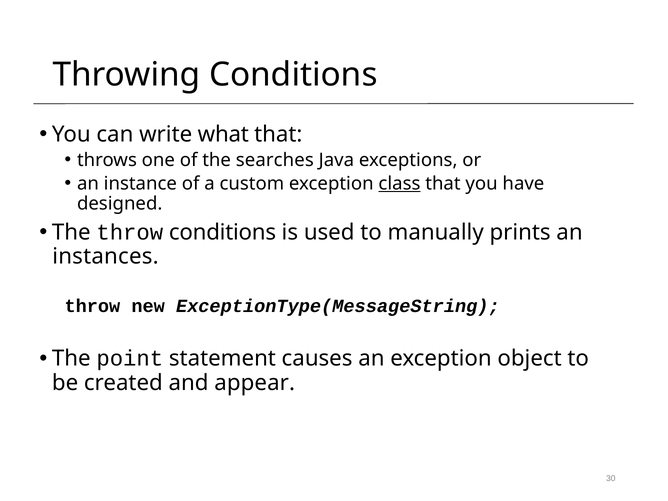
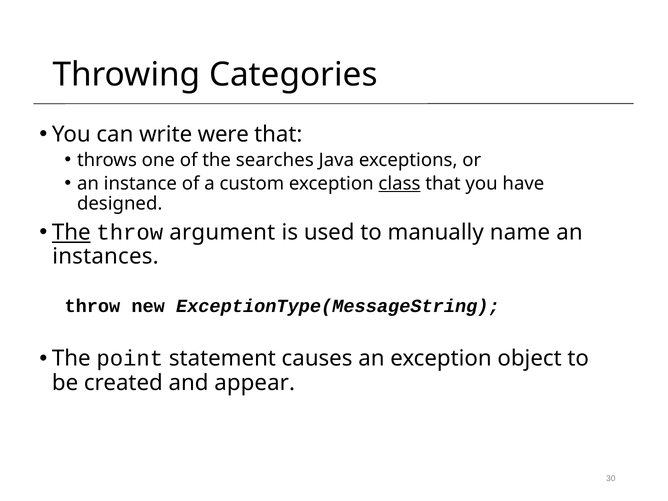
Throwing Conditions: Conditions -> Categories (293, 75)
what: what -> were (223, 134)
The underline: none -> present (71, 233)
throw conditions: conditions -> argument (222, 233)
prints: prints -> name (520, 233)
